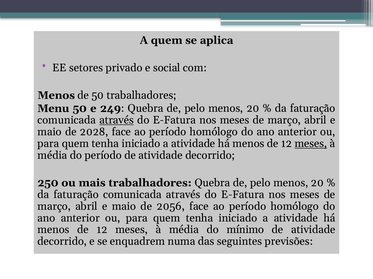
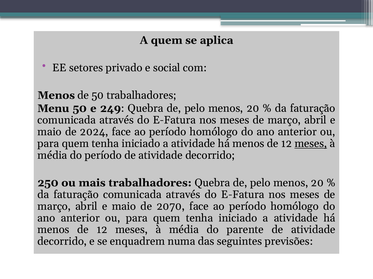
através underline: present -> none (117, 120)
2028: 2028 -> 2024 (94, 132)
2056: 2056 -> 2070 (171, 207)
mínimo: mínimo -> parente (245, 230)
